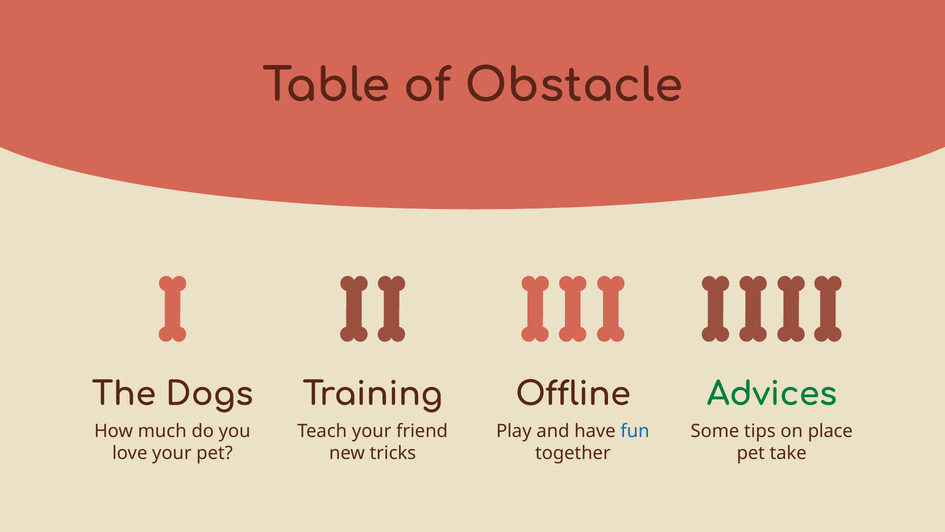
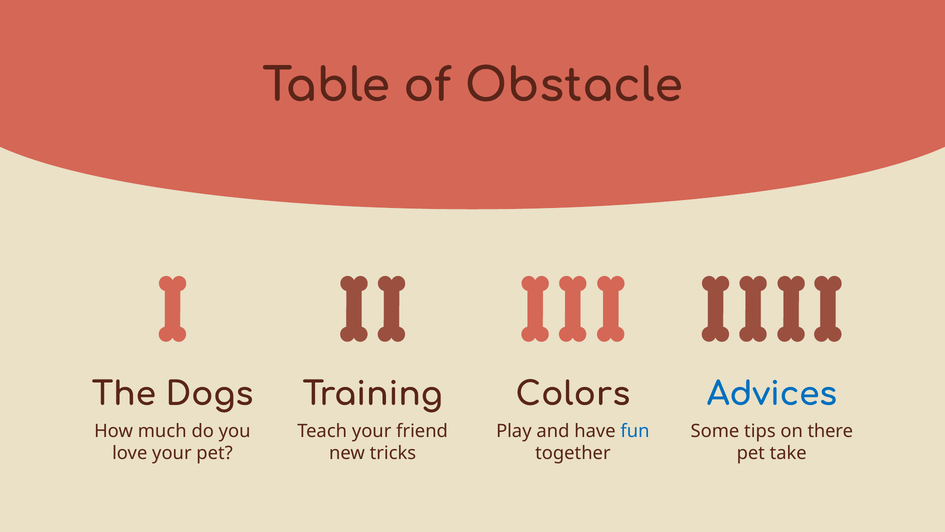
Offline: Offline -> Colors (573, 394)
Advices colour: green -> blue (772, 394)
place: place -> there (830, 431)
